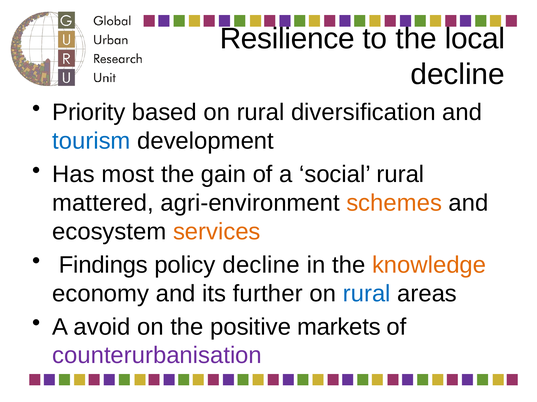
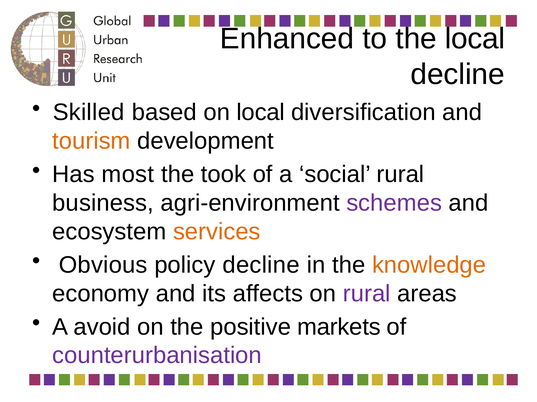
Resilience: Resilience -> Enhanced (287, 39)
Priority: Priority -> Skilled (89, 113)
based on rural: rural -> local (261, 113)
tourism colour: blue -> orange (91, 141)
gain: gain -> took (223, 175)
mattered: mattered -> business (103, 203)
schemes colour: orange -> purple (394, 203)
Findings: Findings -> Obvious (103, 265)
further: further -> affects (268, 294)
rural colour: blue -> purple (367, 294)
